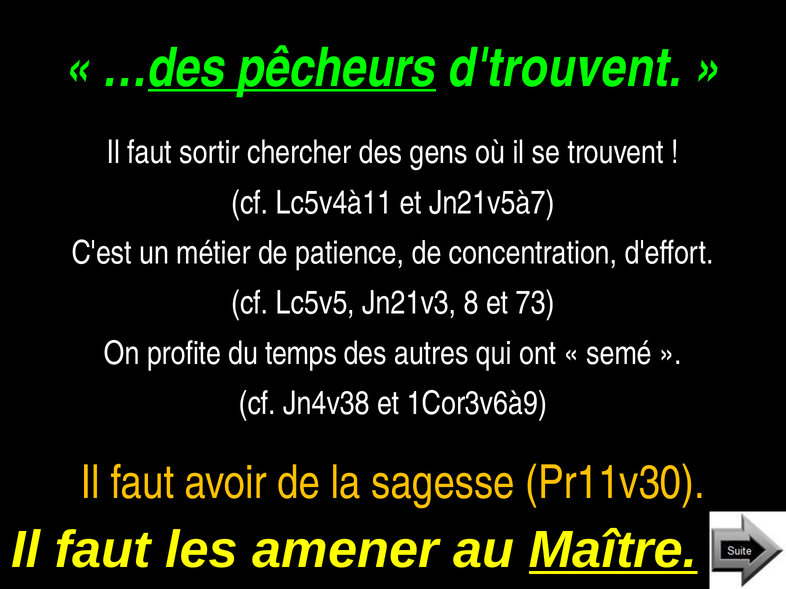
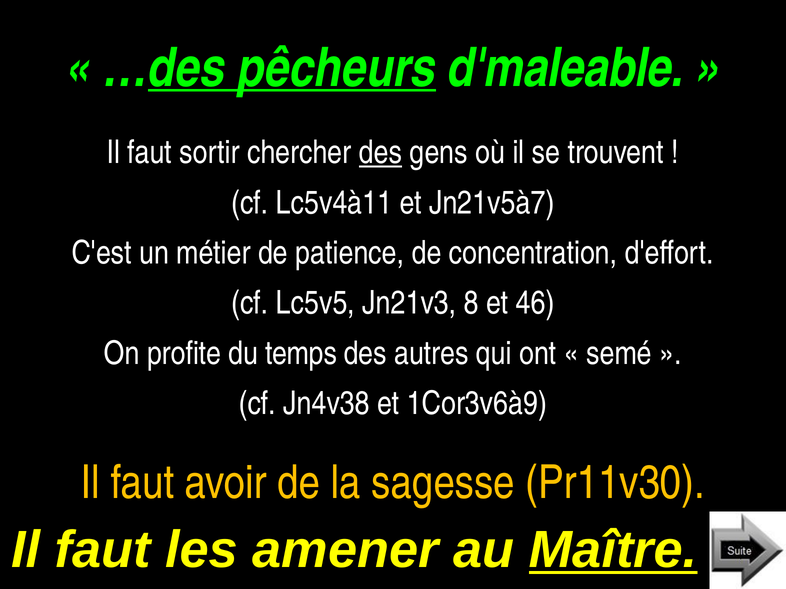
d'trouvent: d'trouvent -> d'maleable (566, 68)
des underline: none -> present (380, 153)
73: 73 -> 46 (535, 303)
